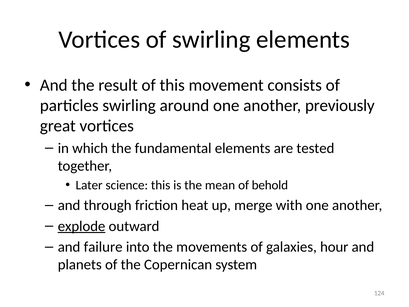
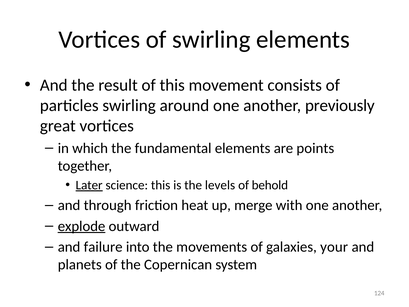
tested: tested -> points (315, 148)
Later underline: none -> present (89, 185)
mean: mean -> levels (220, 185)
hour: hour -> your (334, 247)
